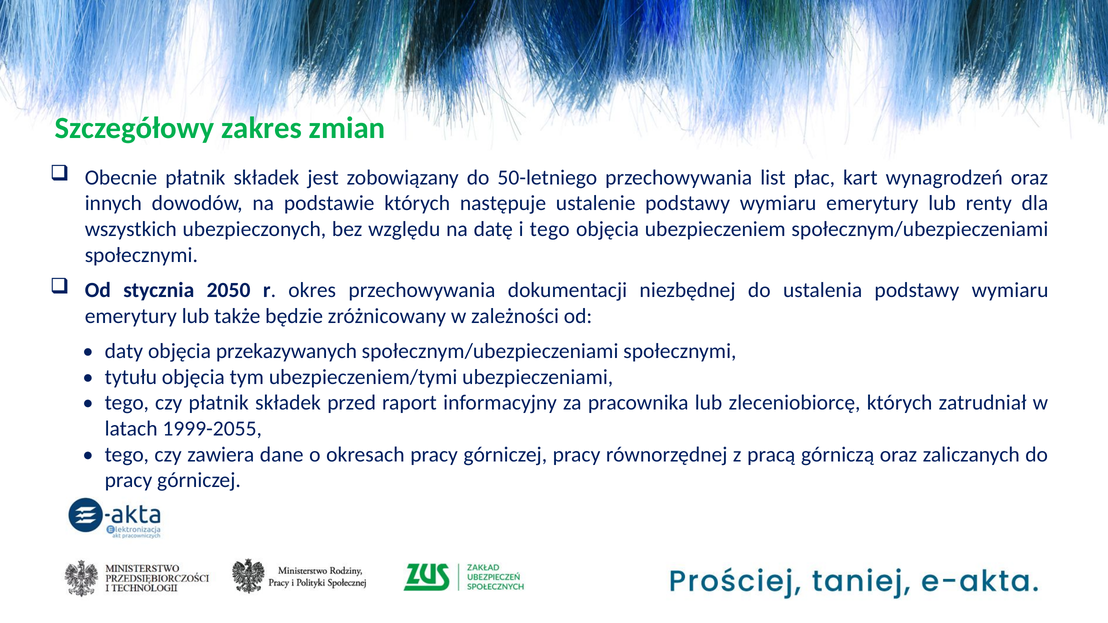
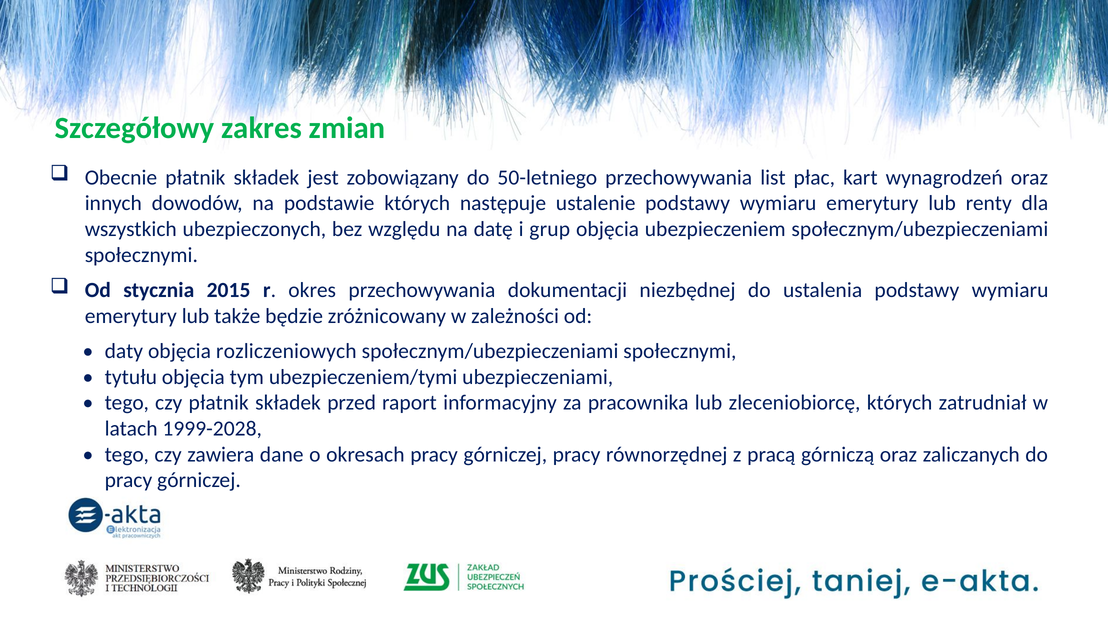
i tego: tego -> grup (550, 229)
2050: 2050 -> 2015 (229, 290)
przekazywanych: przekazywanych -> rozliczeniowych (286, 351)
1999-2055: 1999-2055 -> 1999-2028 (212, 429)
